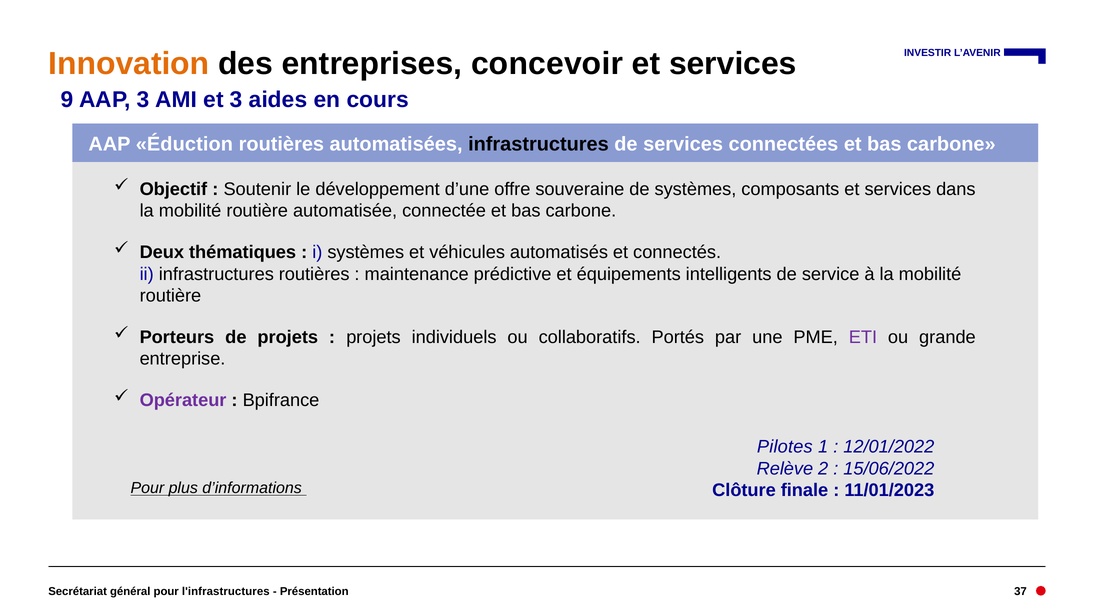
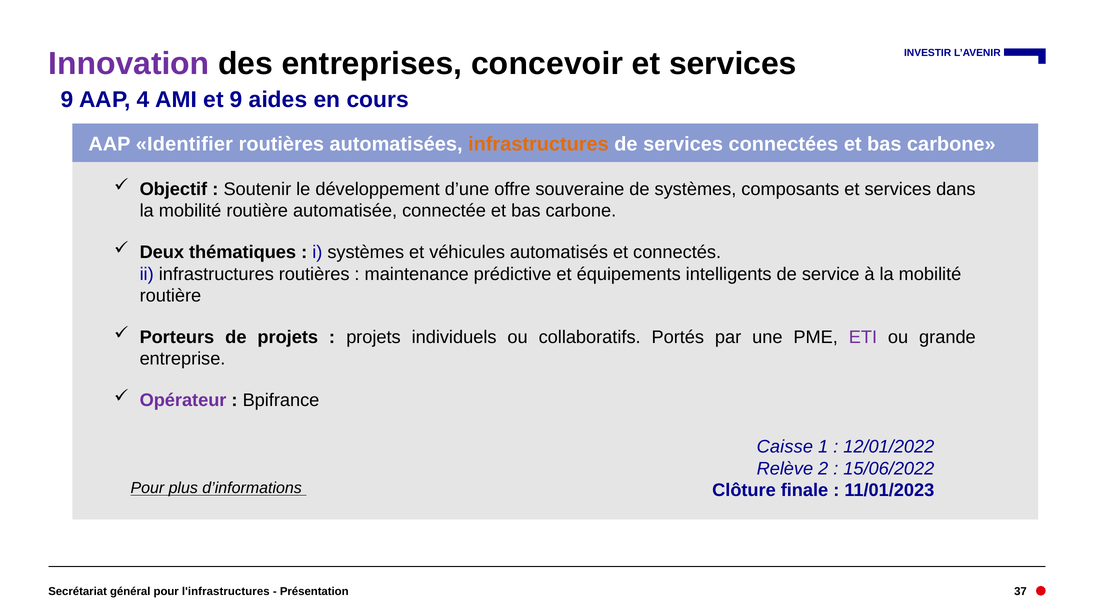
Innovation colour: orange -> purple (129, 64)
AAP 3: 3 -> 4 (143, 100)
et 3: 3 -> 9 (236, 100)
Éduction: Éduction -> Identifier (184, 144)
infrastructures colour: black -> orange (538, 144)
Pilotes: Pilotes -> Caisse (785, 447)
